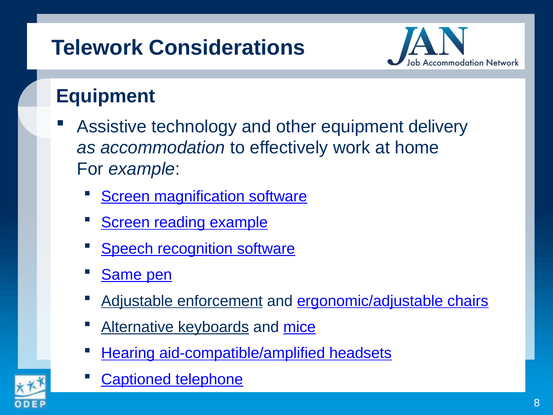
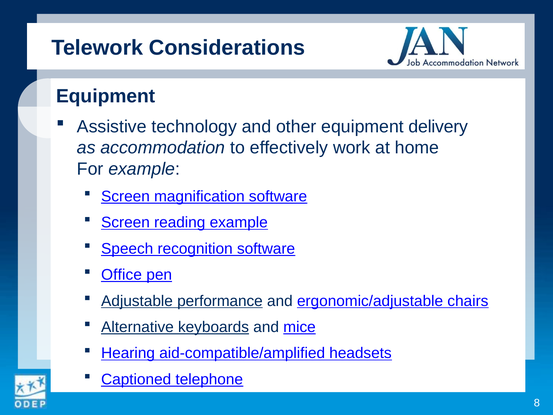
Same: Same -> Office (122, 275)
enforcement: enforcement -> performance (220, 301)
